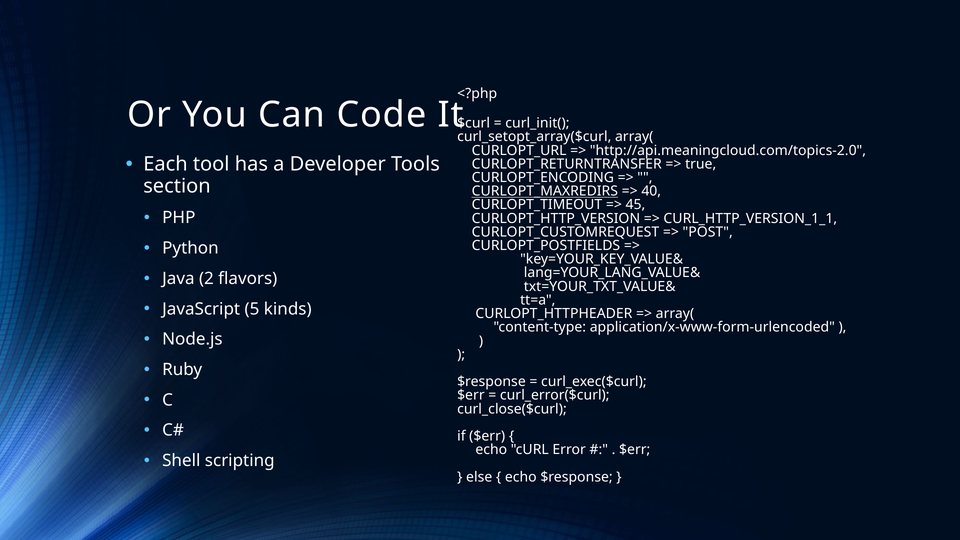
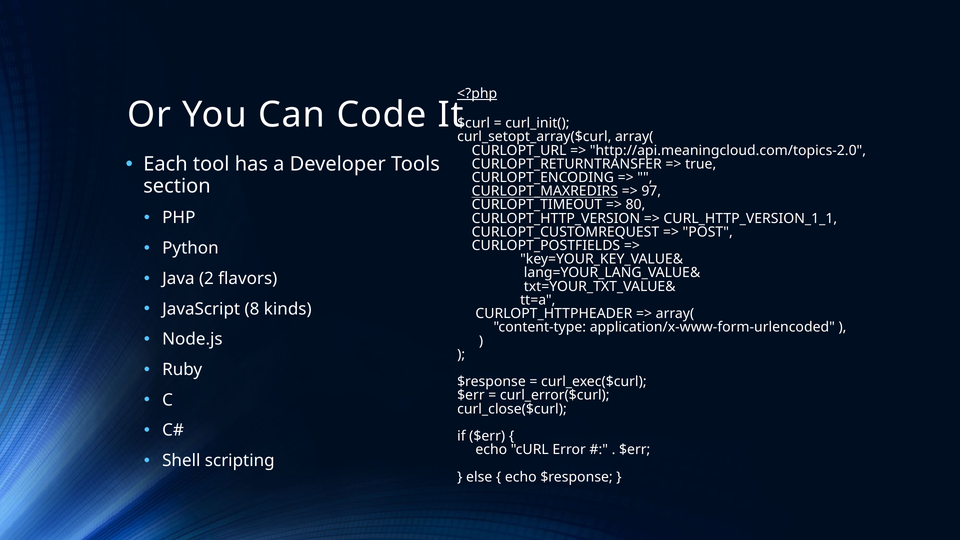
<?php underline: none -> present (477, 93)
40: 40 -> 97 (651, 191)
45: 45 -> 80 (635, 205)
5: 5 -> 8 (252, 309)
